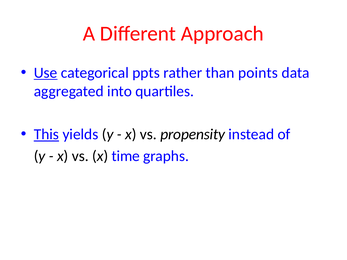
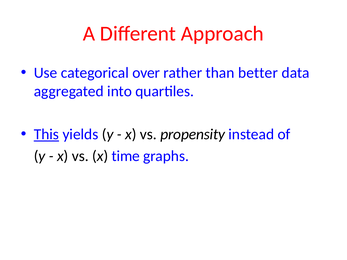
Use underline: present -> none (46, 73)
ppts: ppts -> over (146, 73)
points: points -> better (258, 73)
